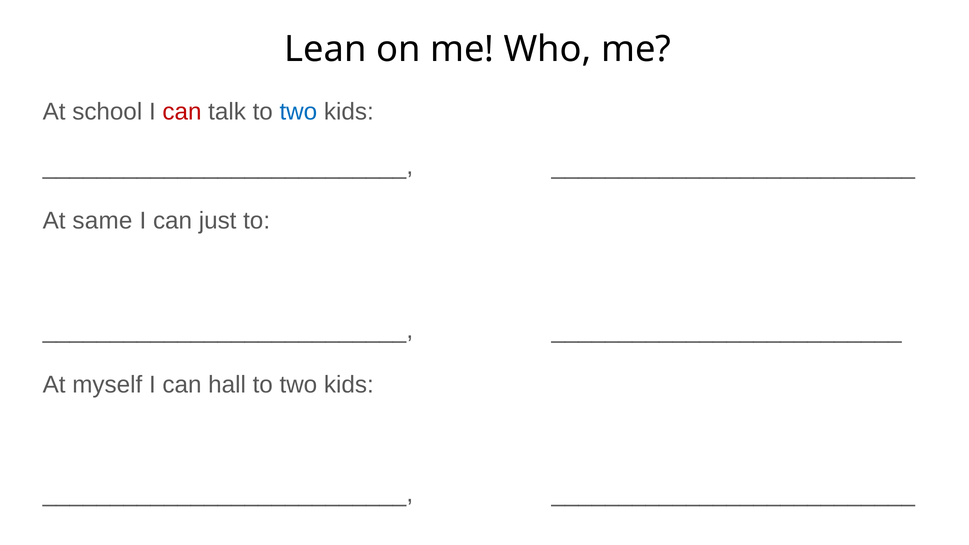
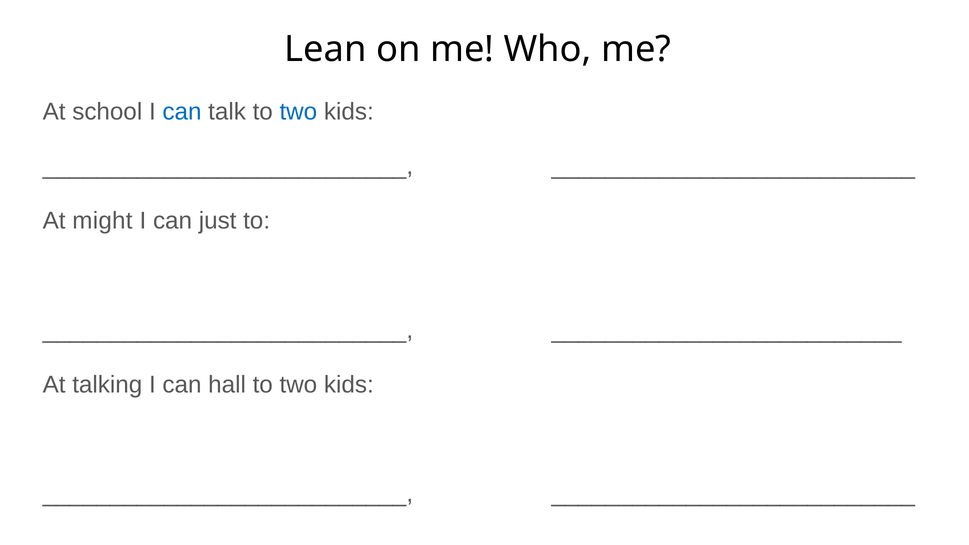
can colour: red -> blue (182, 112)
same: same -> might (102, 221)
myself: myself -> talking (107, 385)
